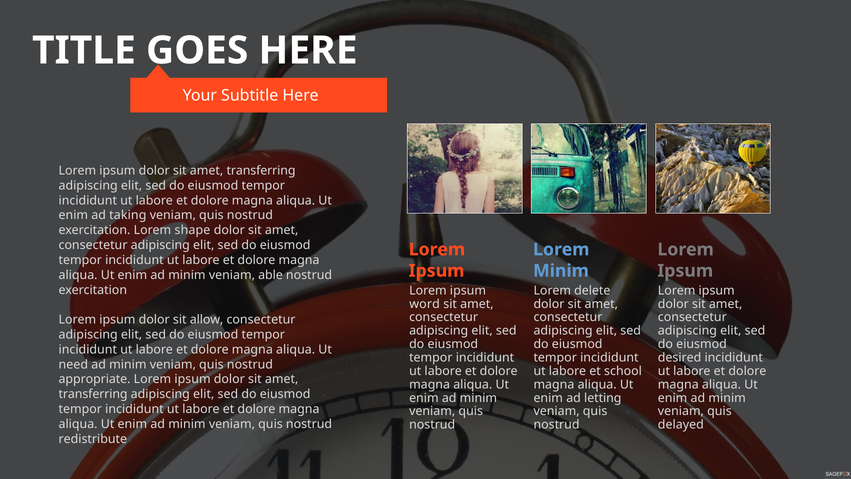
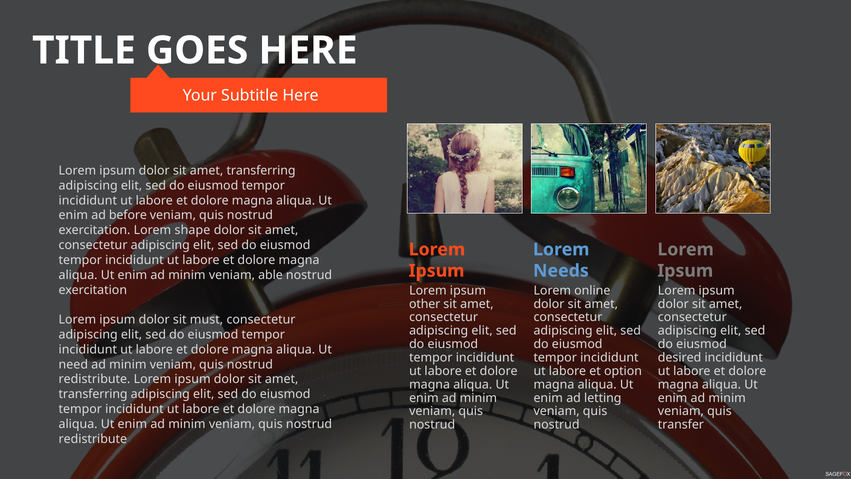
taking: taking -> before (128, 215)
Minim: Minim -> Needs (561, 271)
delete: delete -> online (592, 290)
word: word -> other (425, 304)
allow: allow -> must (207, 320)
school: school -> option (623, 371)
appropriate: appropriate -> redistribute (94, 379)
delayed: delayed -> transfer (681, 425)
